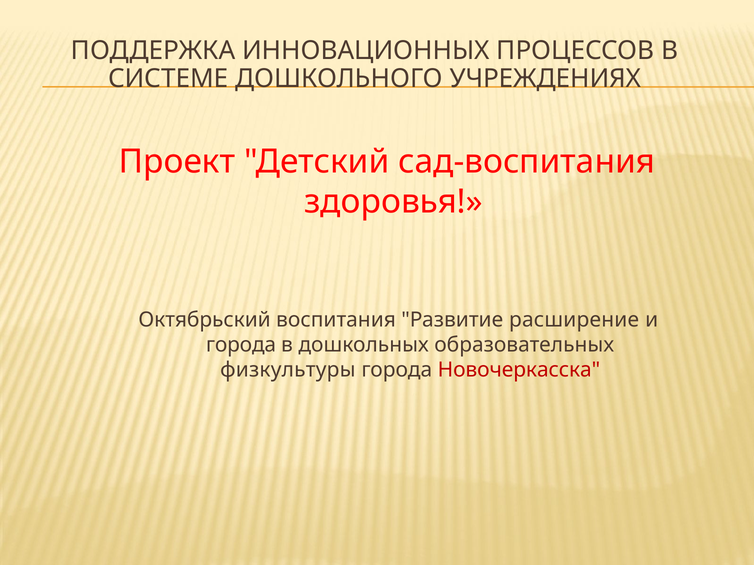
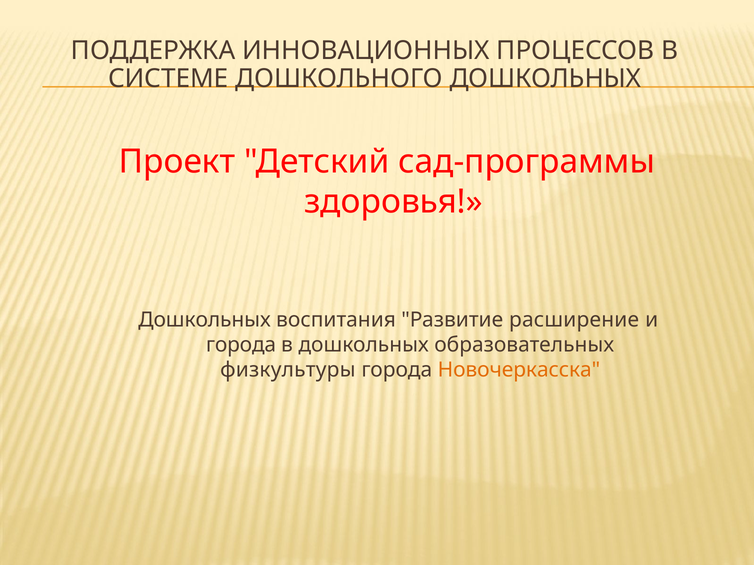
ДОШКОЛЬНОГО УЧРЕЖДЕНИЯХ: УЧРЕЖДЕНИЯХ -> ДОШКОЛЬНЫХ (545, 79)
сад-воспитания: сад-воспитания -> сад-программы (527, 162)
Октябрьский: Октябрьский -> Дошкольных (205, 320)
Новочеркасска colour: red -> orange (519, 370)
